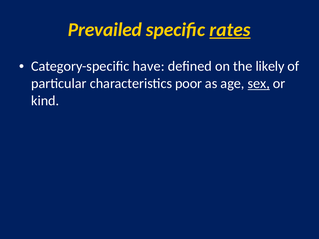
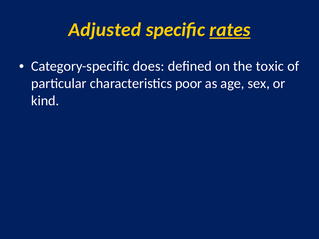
Prevailed: Prevailed -> Adjusted (105, 30)
have: have -> does (149, 66)
likely: likely -> toxic (270, 66)
sex underline: present -> none (259, 84)
